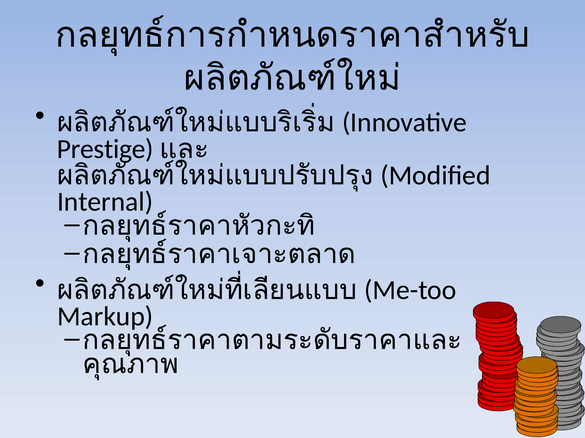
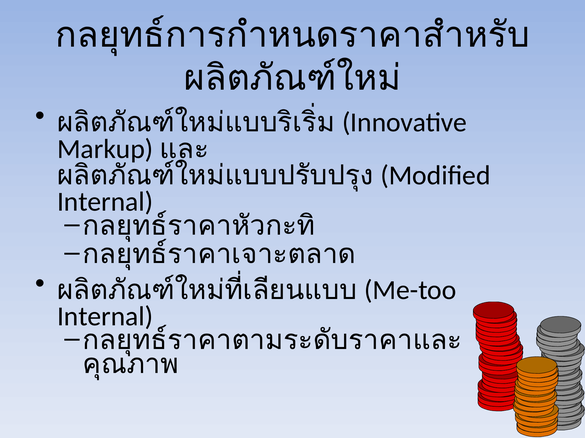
Prestige: Prestige -> Markup (105, 149)
Markup: Markup -> Internal (105, 317)
